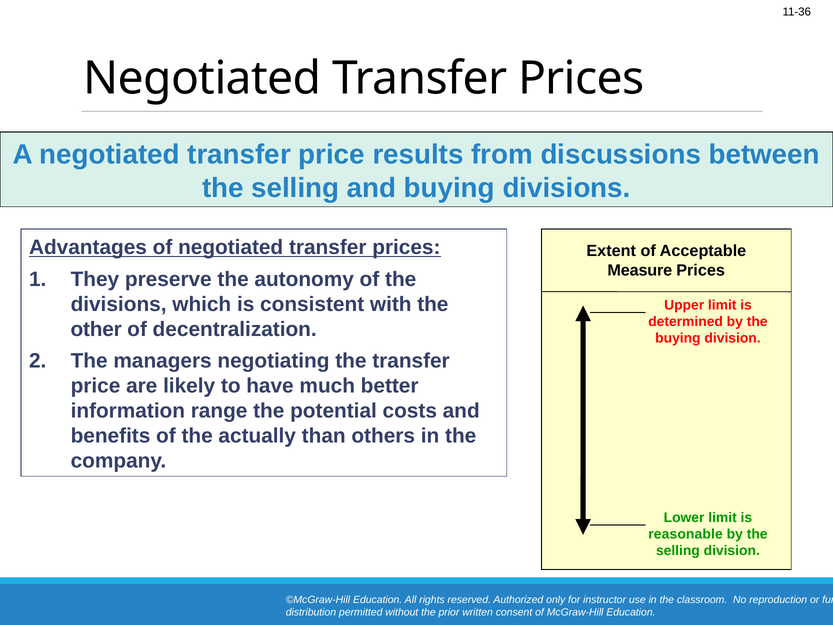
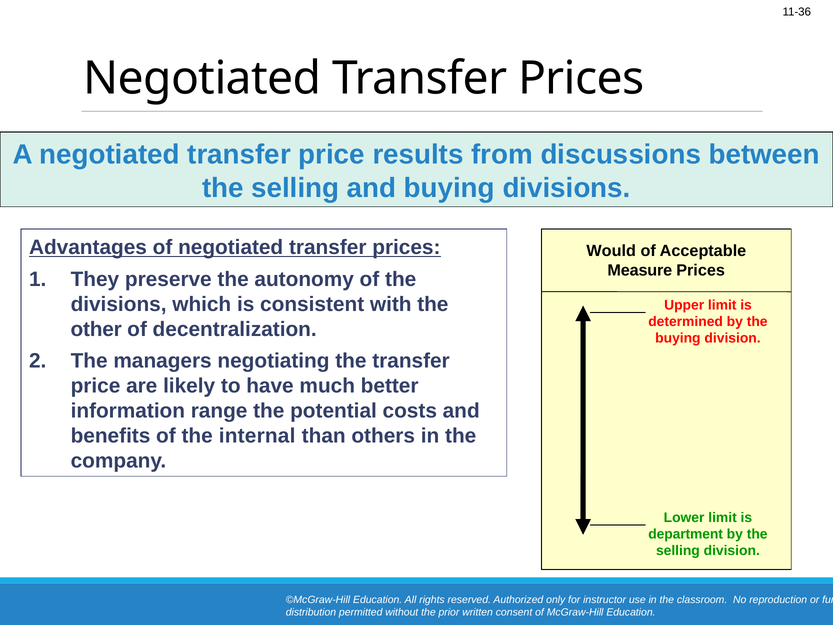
Extent: Extent -> Would (611, 251)
actually: actually -> internal (257, 436)
reasonable: reasonable -> department (686, 534)
